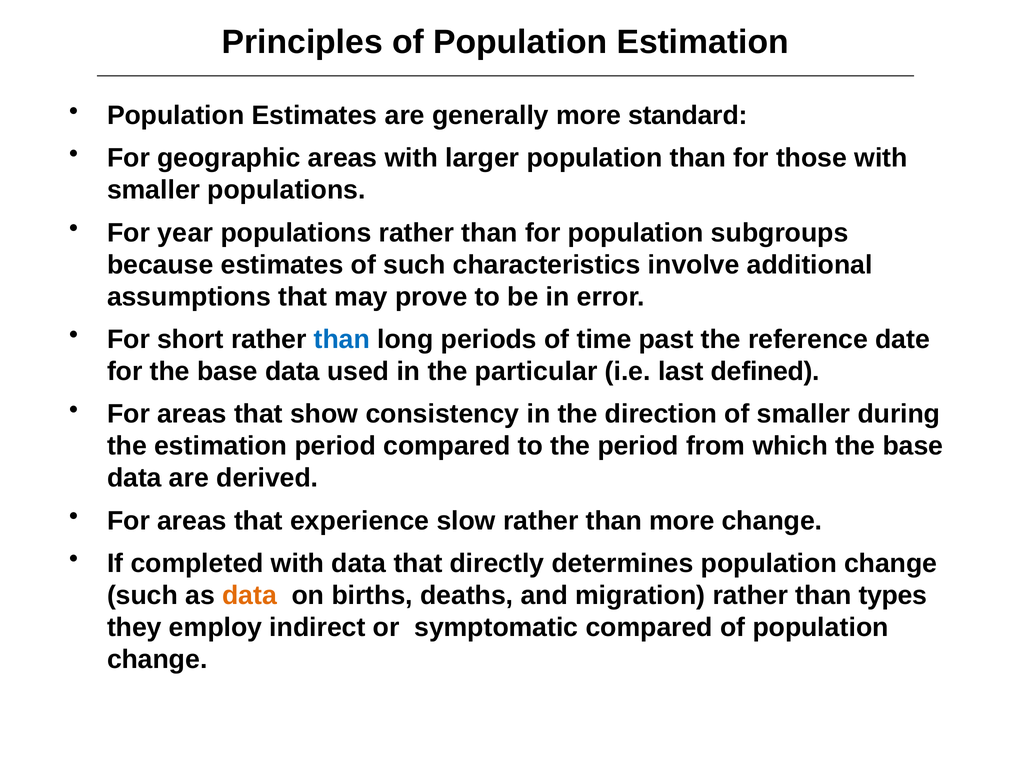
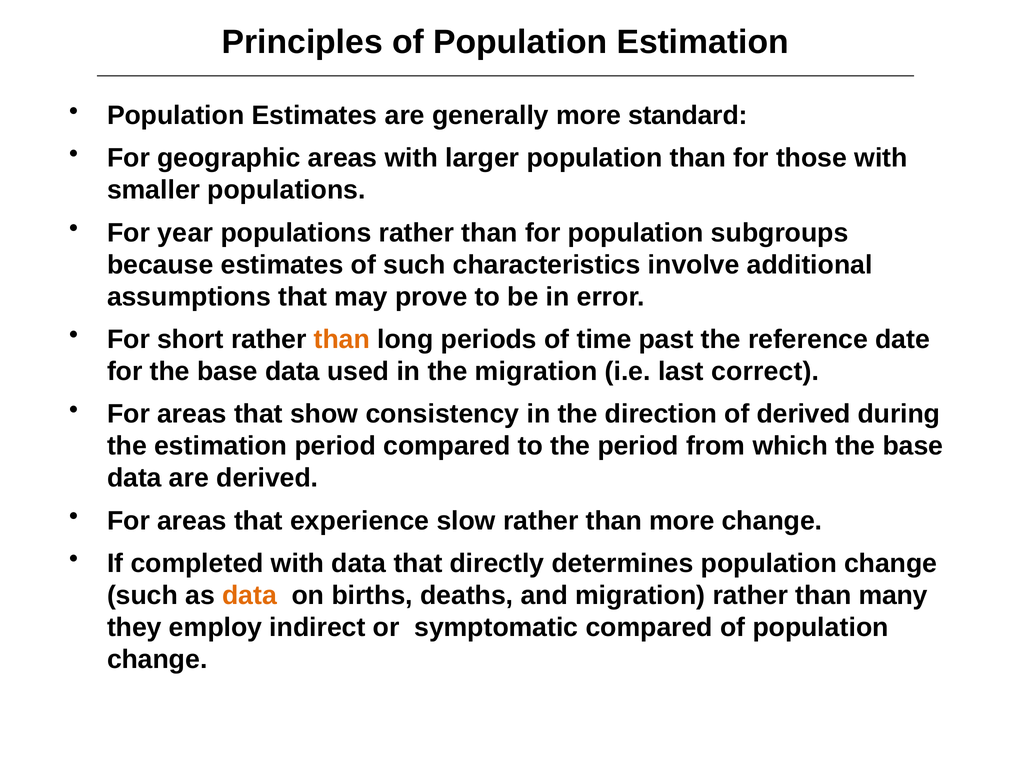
than colour: blue -> orange (342, 340)
the particular: particular -> migration (536, 372)
defined: defined -> correct (765, 372)
of smaller: smaller -> derived (804, 414)
types: types -> many (893, 596)
